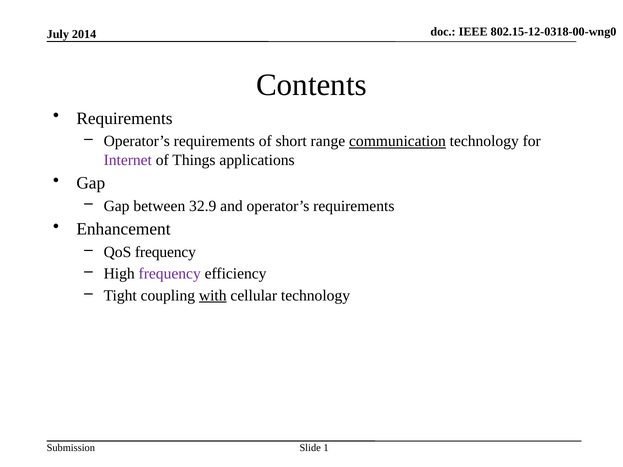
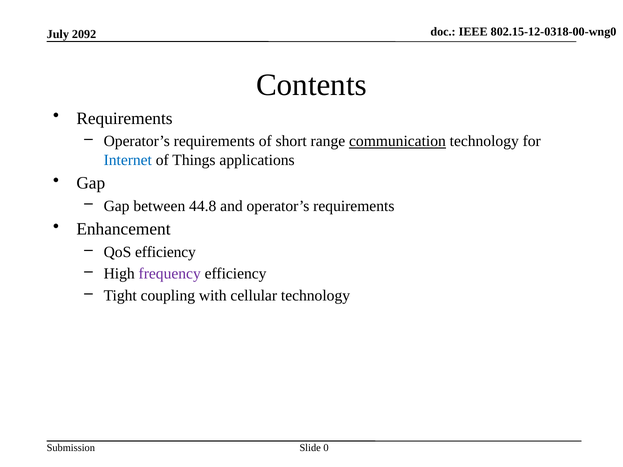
2014: 2014 -> 2092 (84, 34)
Internet colour: purple -> blue (128, 160)
32.9: 32.9 -> 44.8 (203, 206)
QoS frequency: frequency -> efficiency (165, 252)
with underline: present -> none (213, 296)
1: 1 -> 0 (326, 448)
